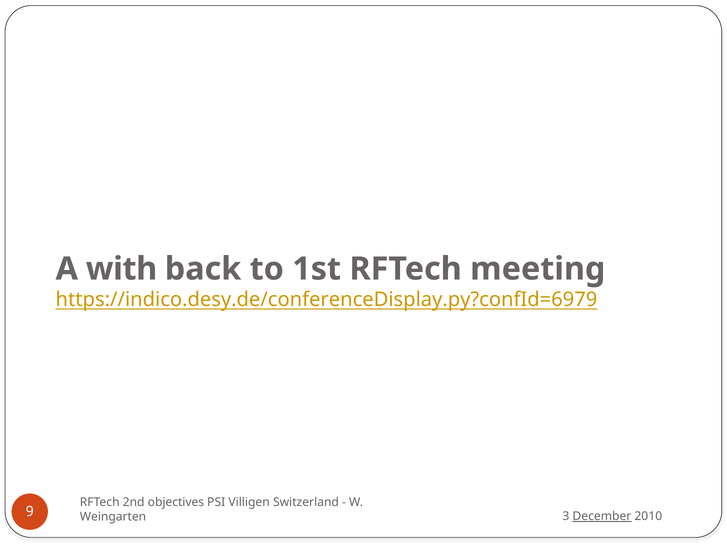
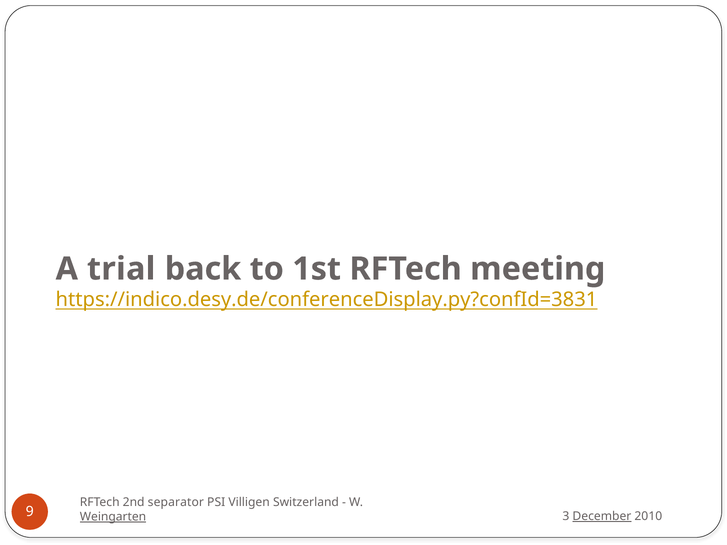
with: with -> trial (121, 269)
https://indico.desy.de/conferenceDisplay.py?confId=6979: https://indico.desy.de/conferenceDisplay.py?confId=6979 -> https://indico.desy.de/conferenceDisplay.py?confId=3831 (326, 300)
objectives: objectives -> separator (176, 502)
Weingarten underline: none -> present (113, 517)
